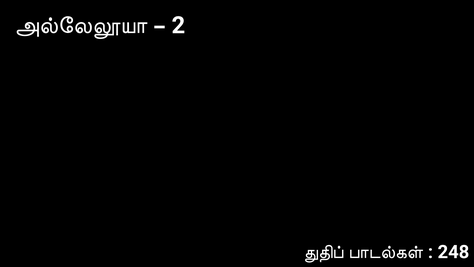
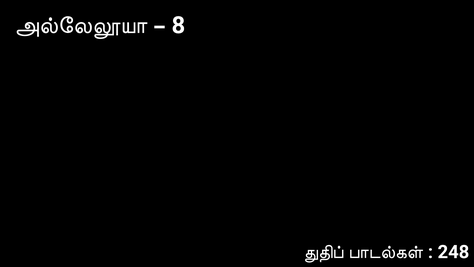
2: 2 -> 8 (178, 25)
